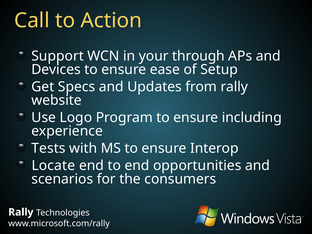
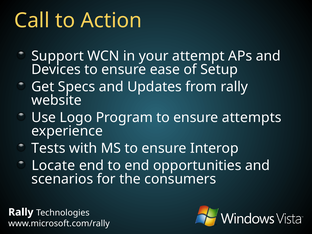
through: through -> attempt (198, 56)
including: including -> attempts (252, 118)
